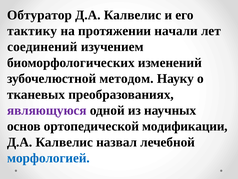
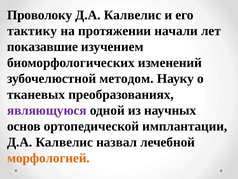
Обтуратор: Обтуратор -> Проволоку (40, 15)
соединений: соединений -> показавшие (42, 47)
модификации: модификации -> имплантации (185, 126)
морфологией colour: blue -> orange (48, 158)
